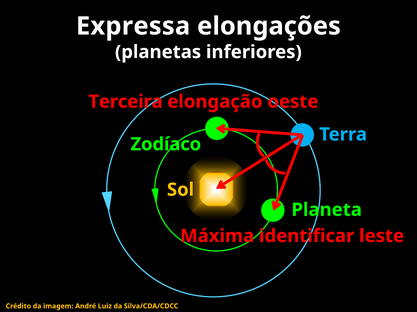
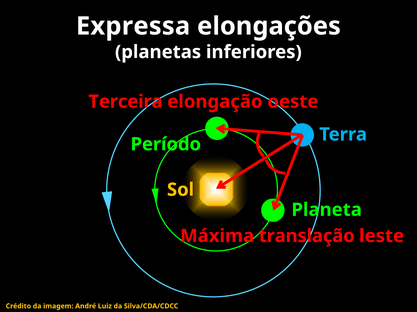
Zodíaco: Zodíaco -> Período (166, 145)
identificar: identificar -> translação (307, 237)
